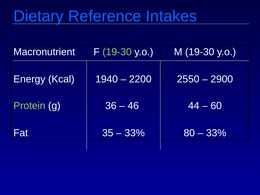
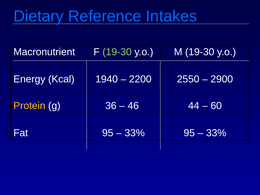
Protein colour: light green -> yellow (29, 106)
Fat 35: 35 -> 95 (108, 133)
33% 80: 80 -> 95 (189, 133)
